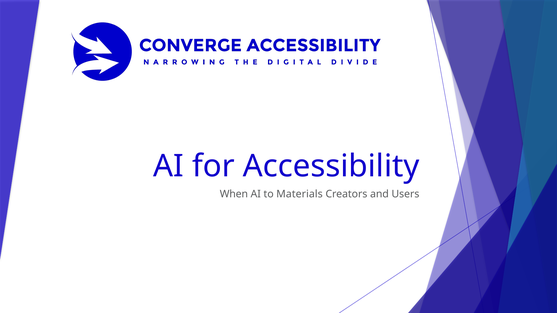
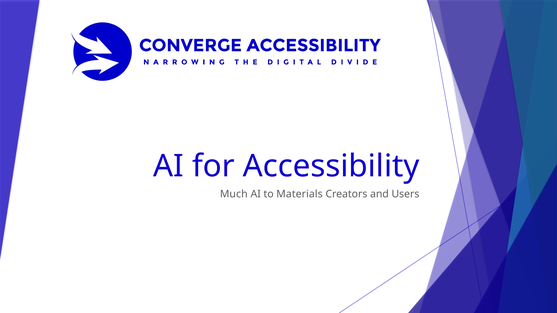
When: When -> Much (234, 194)
